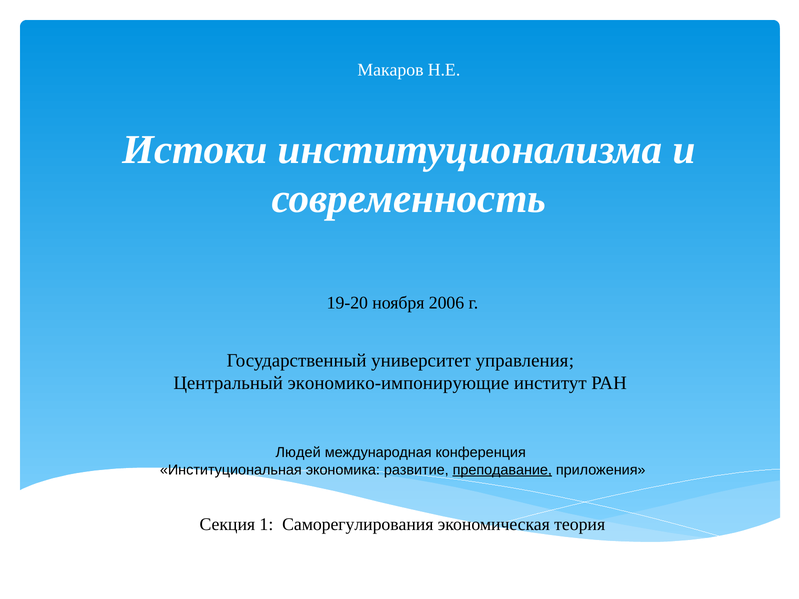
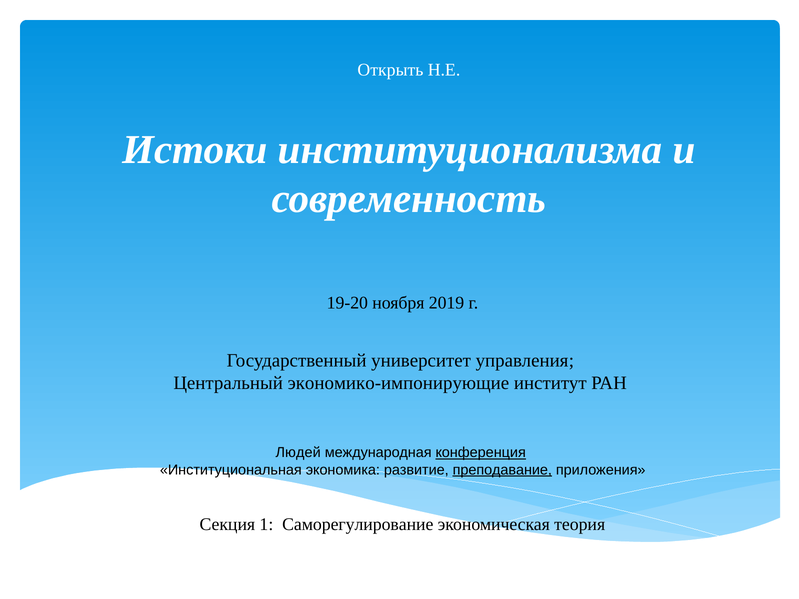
Макаров: Макаров -> Открыть (390, 70)
2006: 2006 -> 2019 (447, 303)
конференция underline: none -> present (481, 453)
Саморегулирования: Саморегулирования -> Саморегулирование (358, 525)
